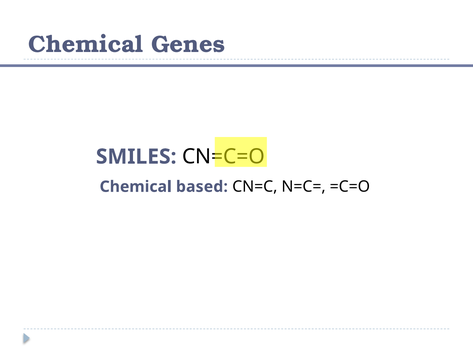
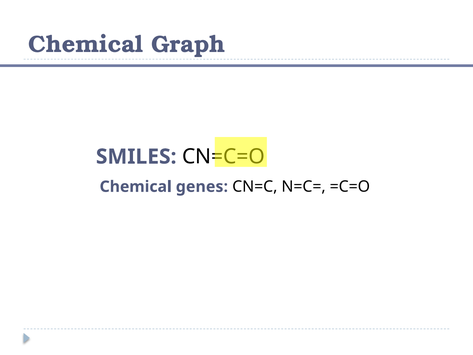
Genes: Genes -> Graph (188, 44)
based: based -> genes (202, 187)
